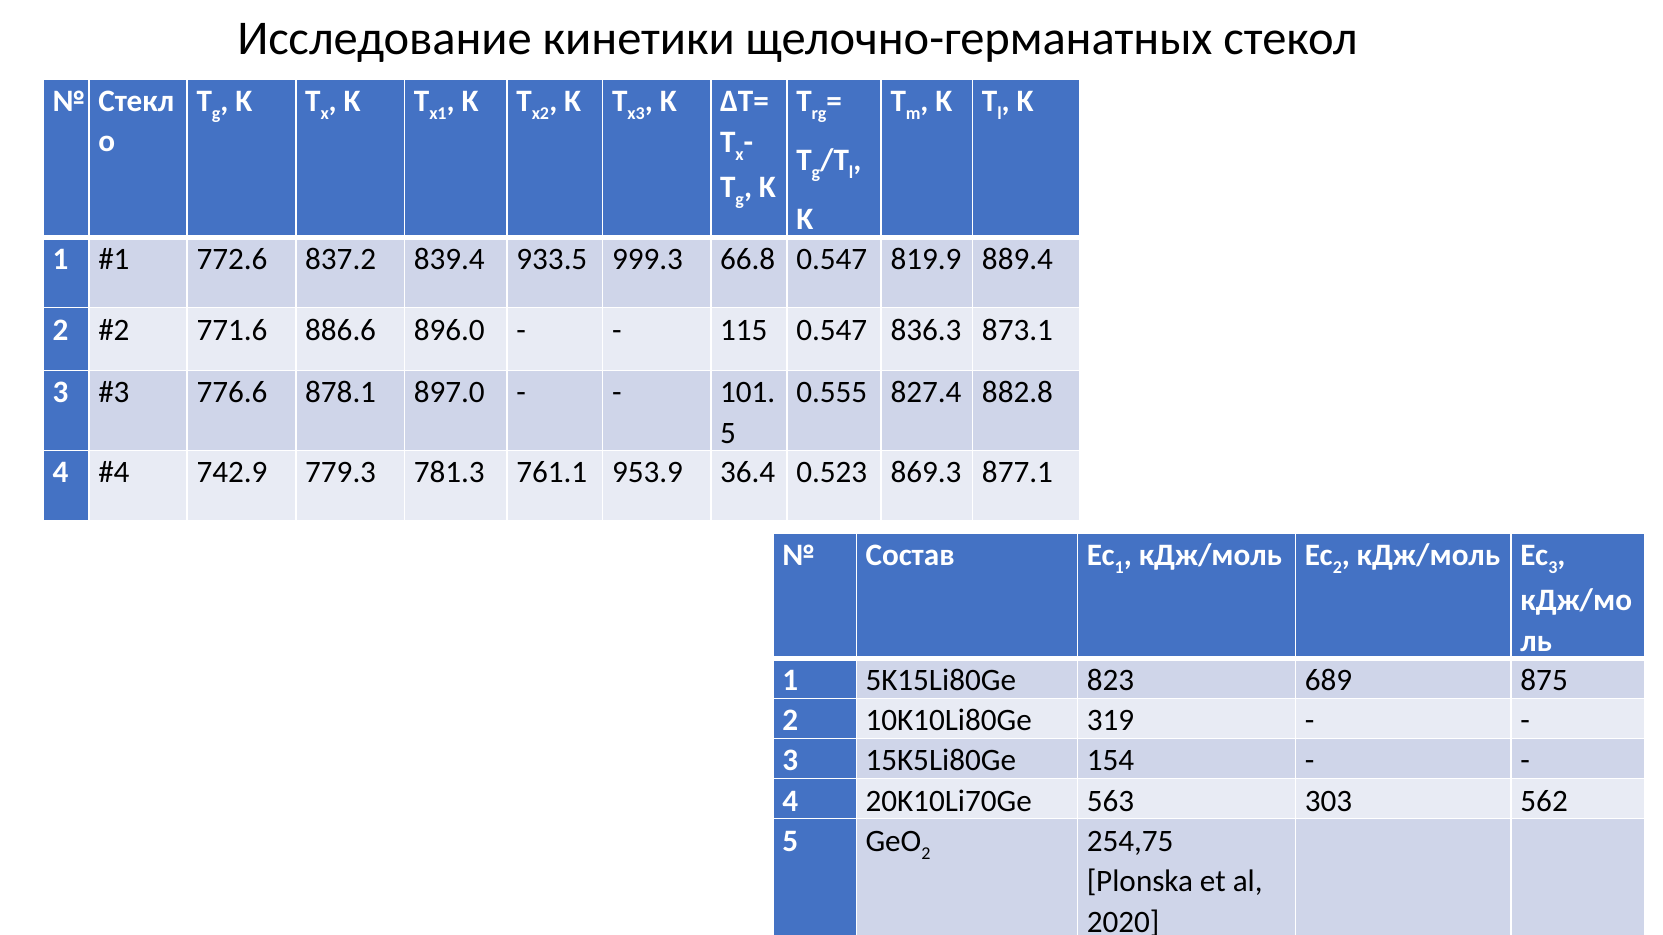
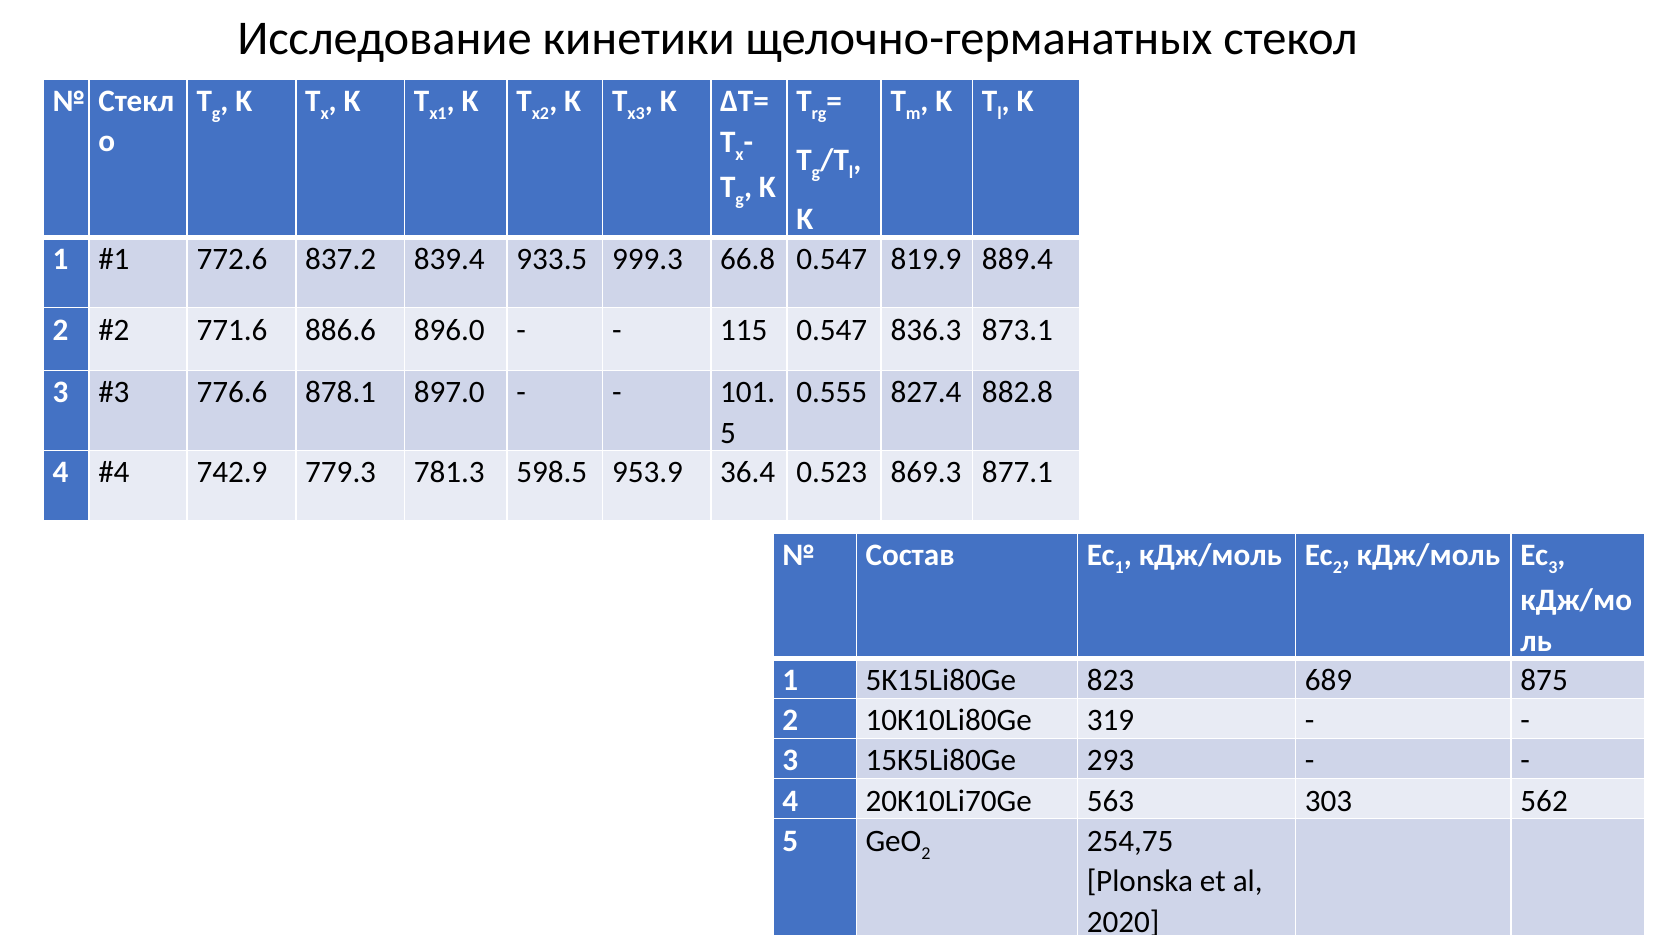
761.1: 761.1 -> 598.5 (552, 473)
154: 154 -> 293 (1110, 761)
